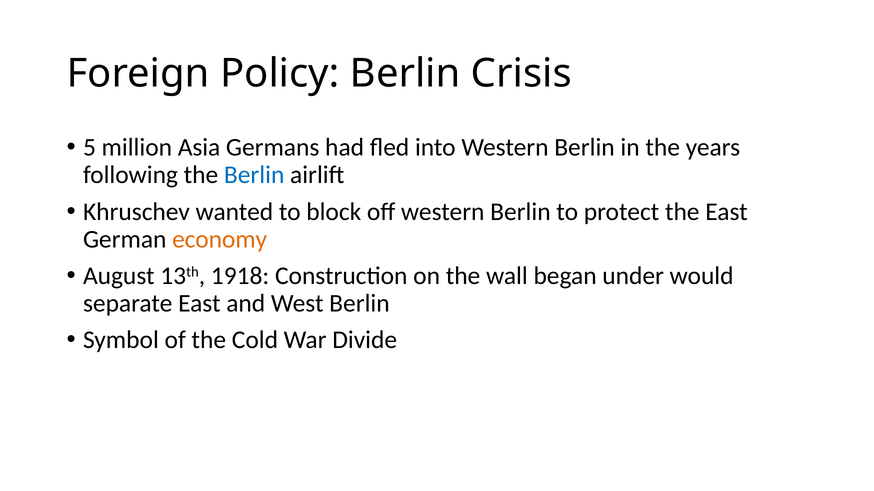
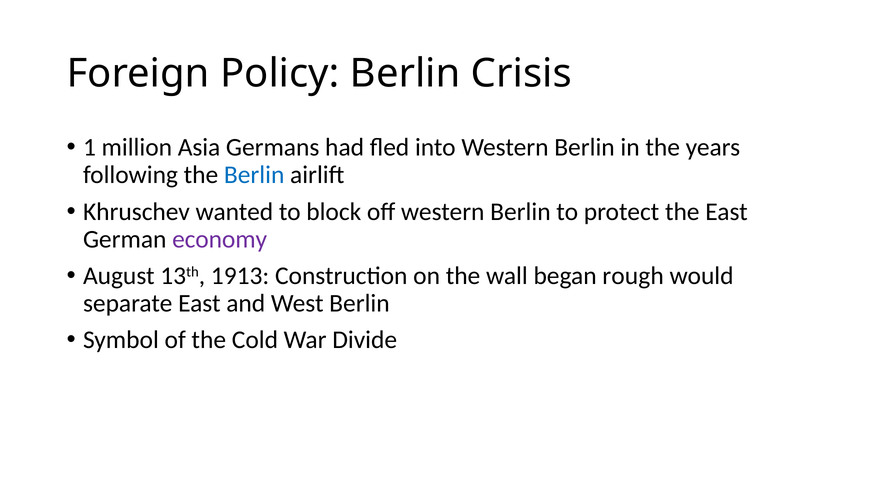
5: 5 -> 1 (89, 148)
economy colour: orange -> purple (220, 239)
1918: 1918 -> 1913 (240, 276)
under: under -> rough (633, 276)
